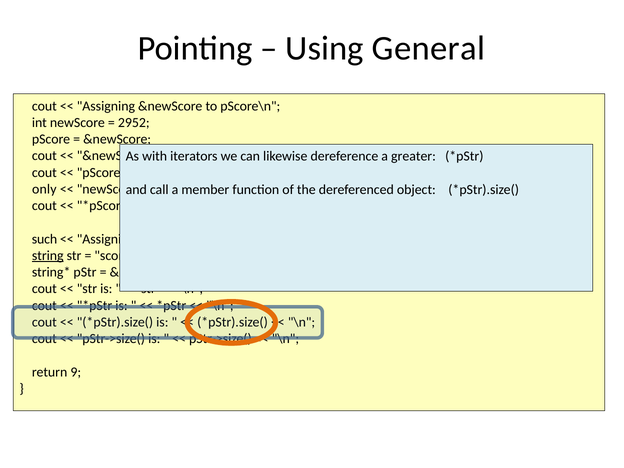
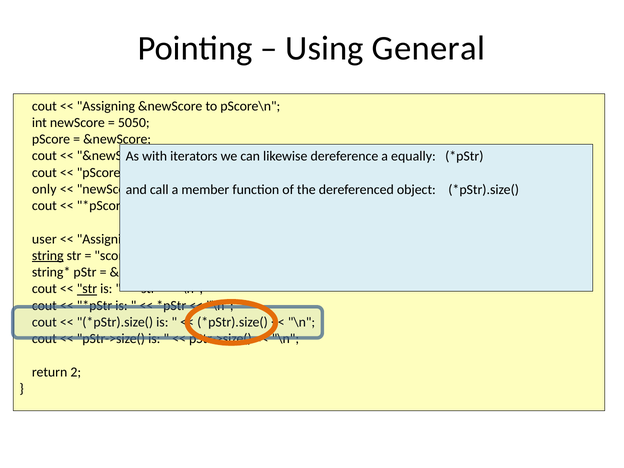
2952: 2952 -> 5050 (134, 123)
greater: greater -> equally (413, 156)
such: such -> user (44, 239)
str underline: none -> present (87, 289)
9: 9 -> 2 (76, 372)
